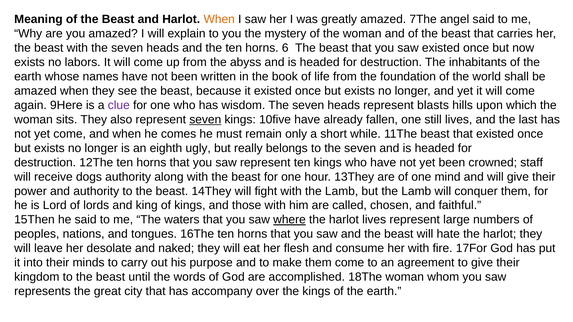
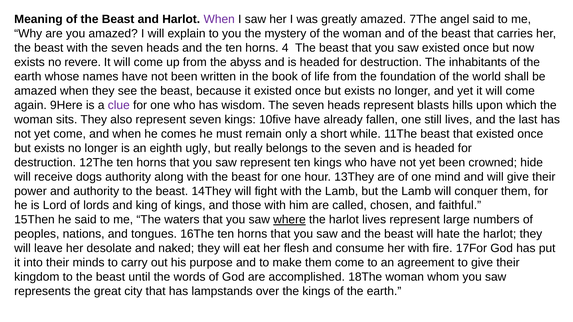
When colour: orange -> purple (219, 19)
6: 6 -> 4 (285, 48)
labors: labors -> revere (83, 62)
seven underline: present -> none (205, 120)
staff: staff -> hide (532, 163)
accompany: accompany -> lampstands (222, 292)
